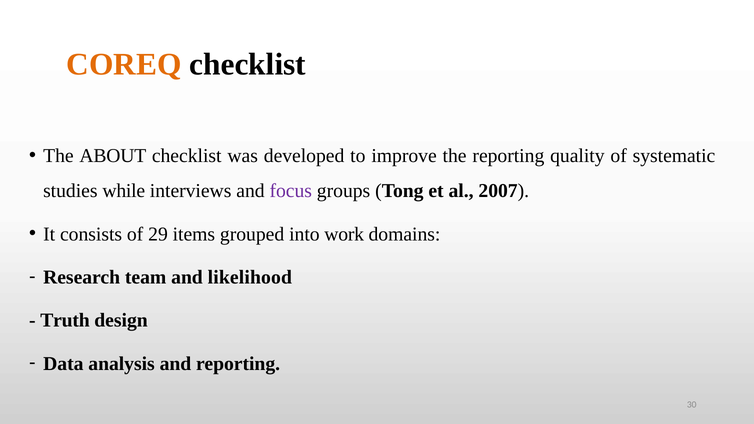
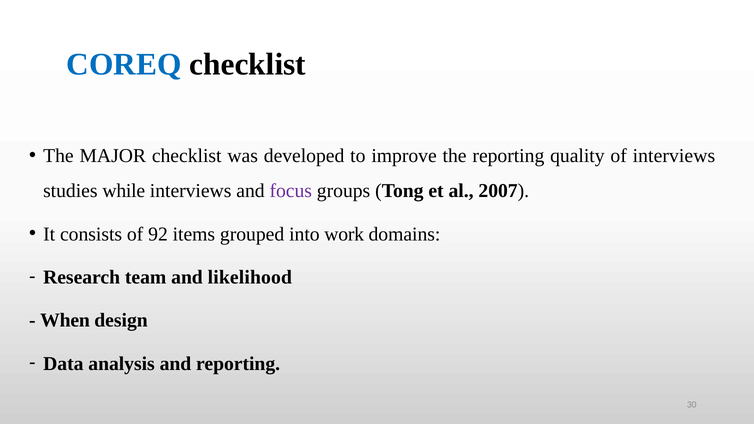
COREQ colour: orange -> blue (124, 64)
ABOUT: ABOUT -> MAJOR (113, 156)
of systematic: systematic -> interviews (674, 156)
29: 29 -> 92 (158, 234)
Truth: Truth -> When (65, 320)
